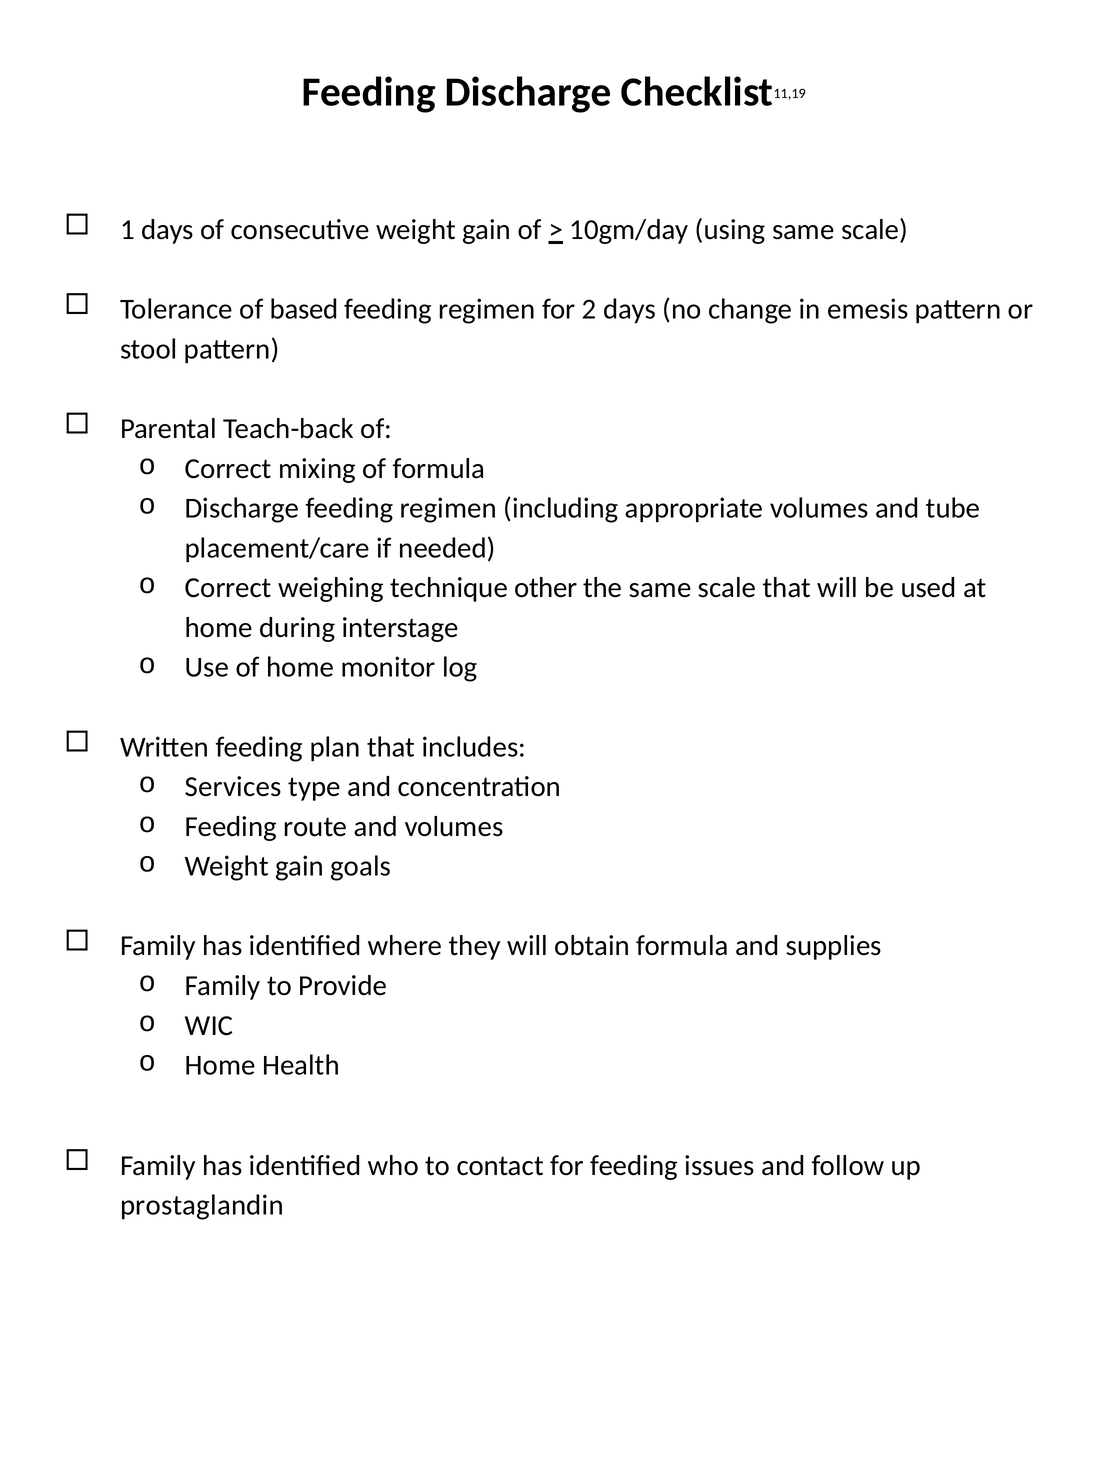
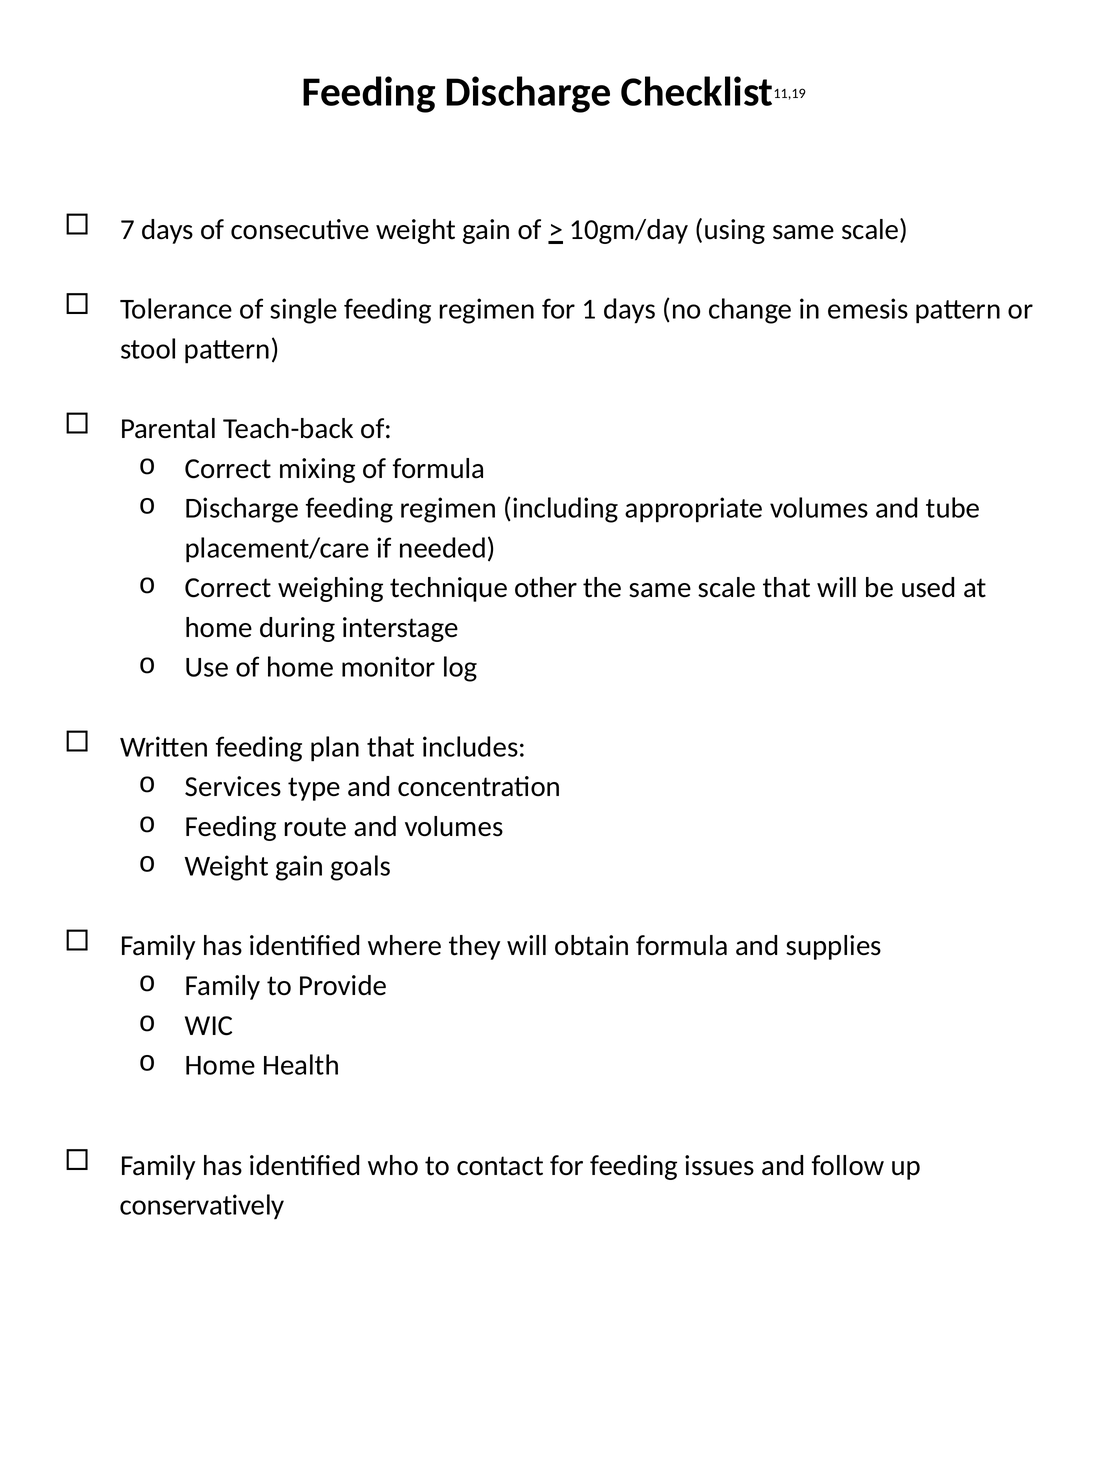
1: 1 -> 7 (127, 230)
based: based -> single (304, 309)
2: 2 -> 1 (589, 309)
prostaglandin: prostaglandin -> conservatively (202, 1205)
